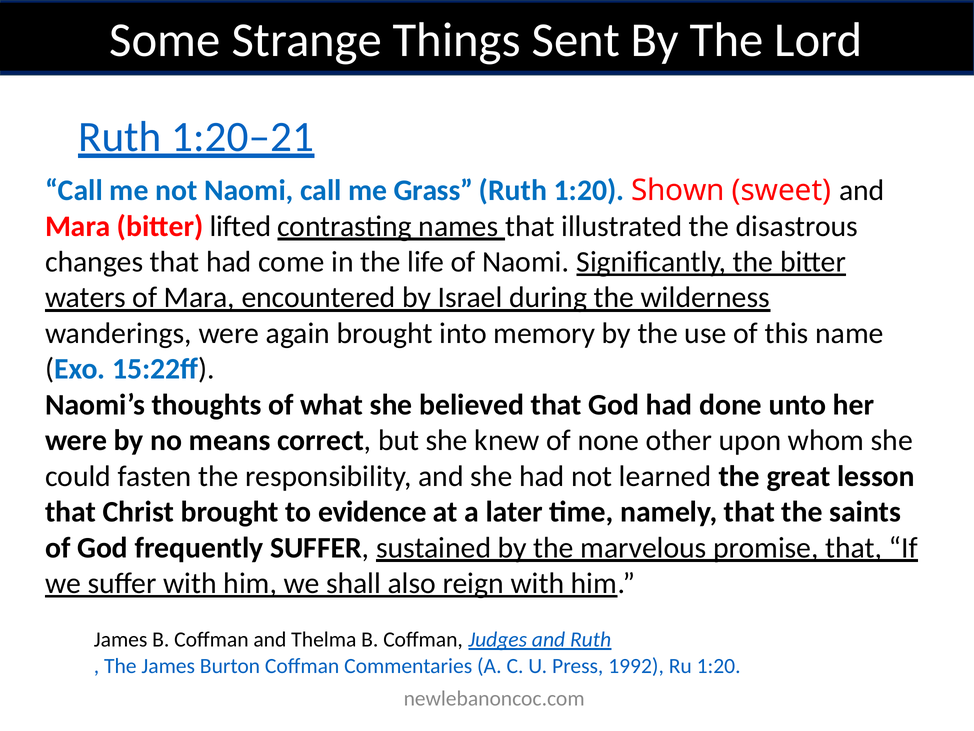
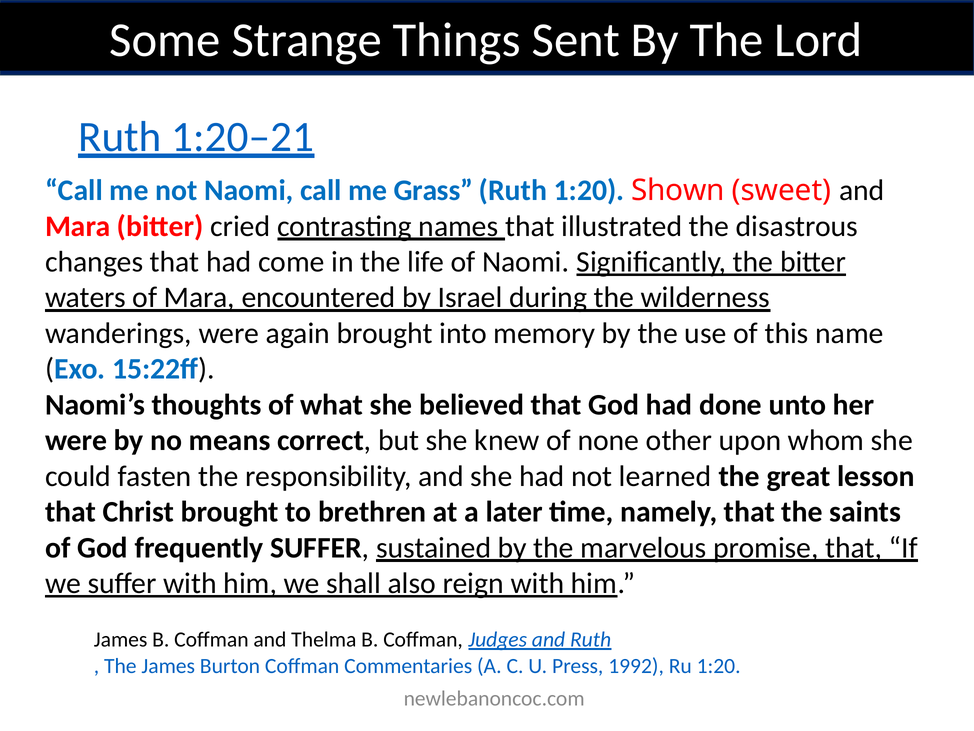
lifted: lifted -> cried (240, 226)
evidence: evidence -> brethren (372, 512)
